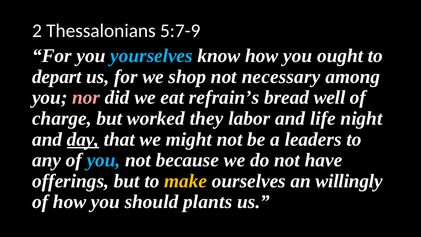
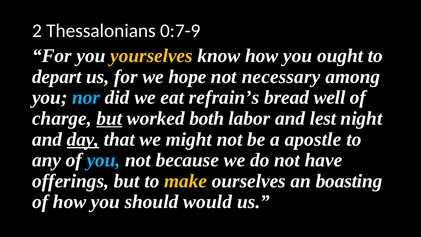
5:7-9: 5:7-9 -> 0:7-9 (180, 31)
yourselves colour: light blue -> yellow (151, 56)
shop: shop -> hope (187, 77)
nor colour: pink -> light blue (86, 98)
but underline: none -> present (109, 118)
they: they -> both (207, 118)
life: life -> lest (323, 118)
leaders: leaders -> apostle (313, 139)
willingly: willingly -> boasting (349, 181)
plants: plants -> would (208, 202)
